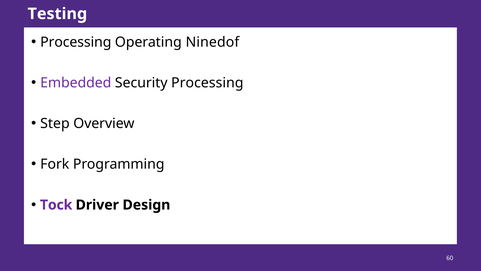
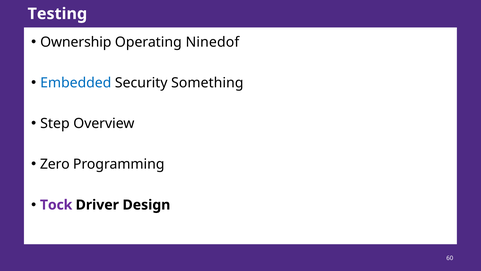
Processing: Processing -> Ownership (76, 42)
Embedded colour: purple -> blue (76, 83)
Security Processing: Processing -> Something (207, 83)
Fork: Fork -> Zero (55, 164)
